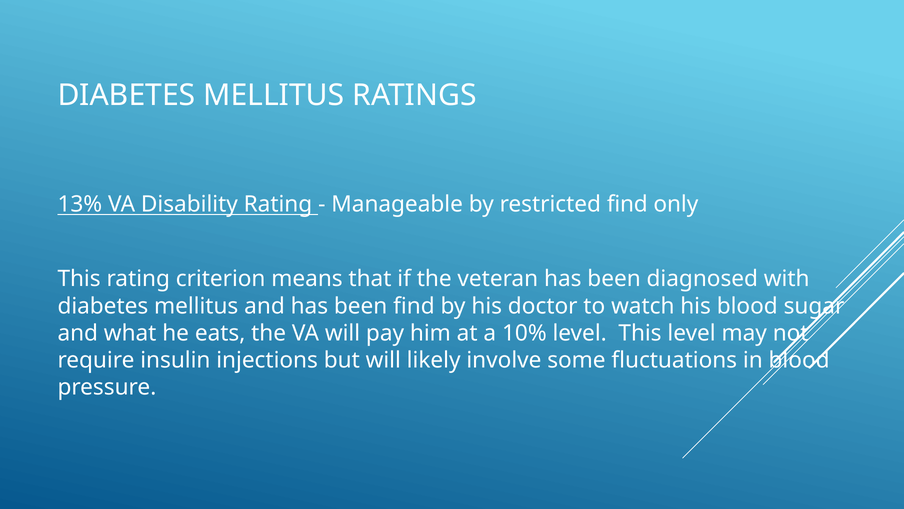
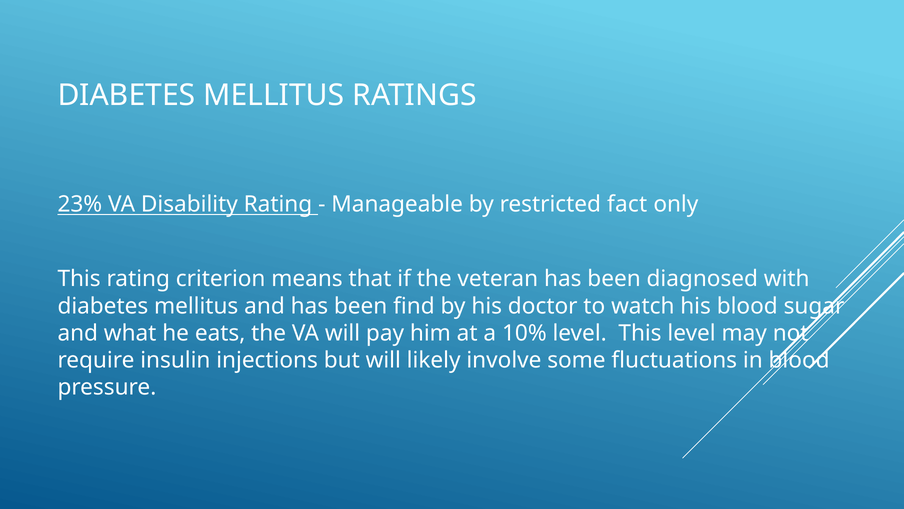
13%: 13% -> 23% (80, 204)
restricted find: find -> fact (627, 204)
